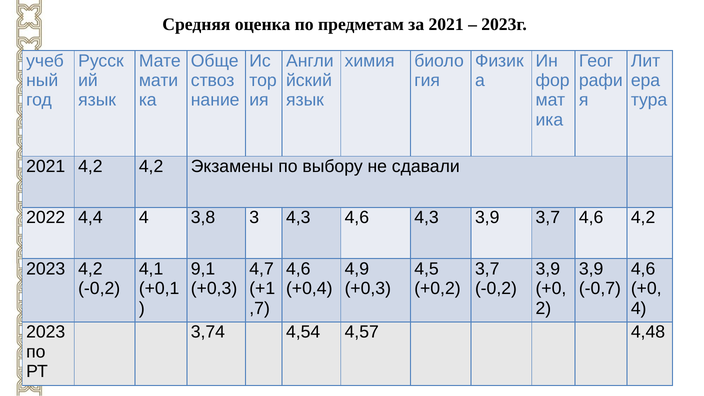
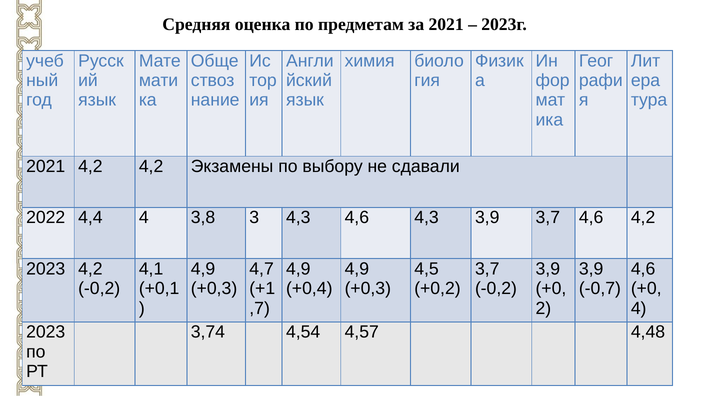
9,1: 9,1 -> 4,9 (203, 269)
4,6: 4,6 -> 4,9 (298, 269)
